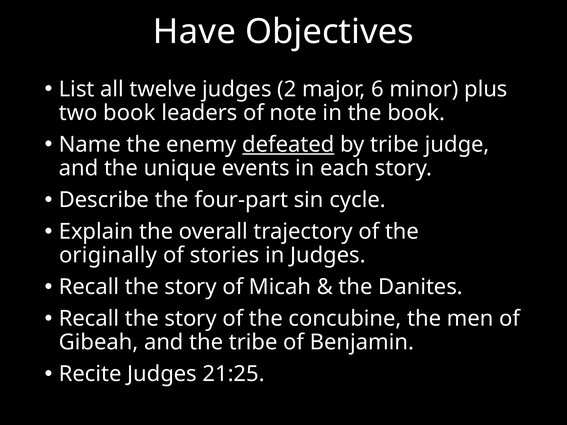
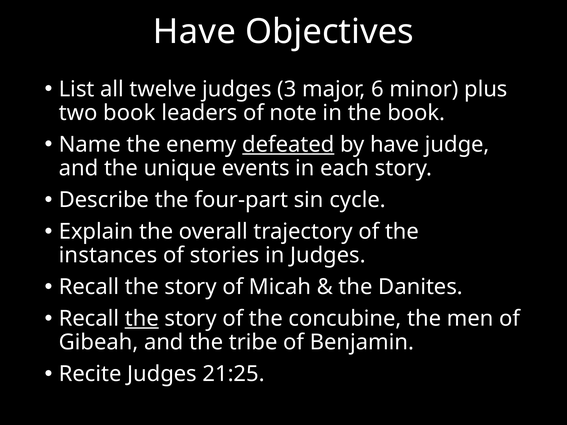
2: 2 -> 3 (287, 89)
by tribe: tribe -> have (395, 145)
originally: originally -> instances (108, 256)
the underline: none -> present (142, 319)
